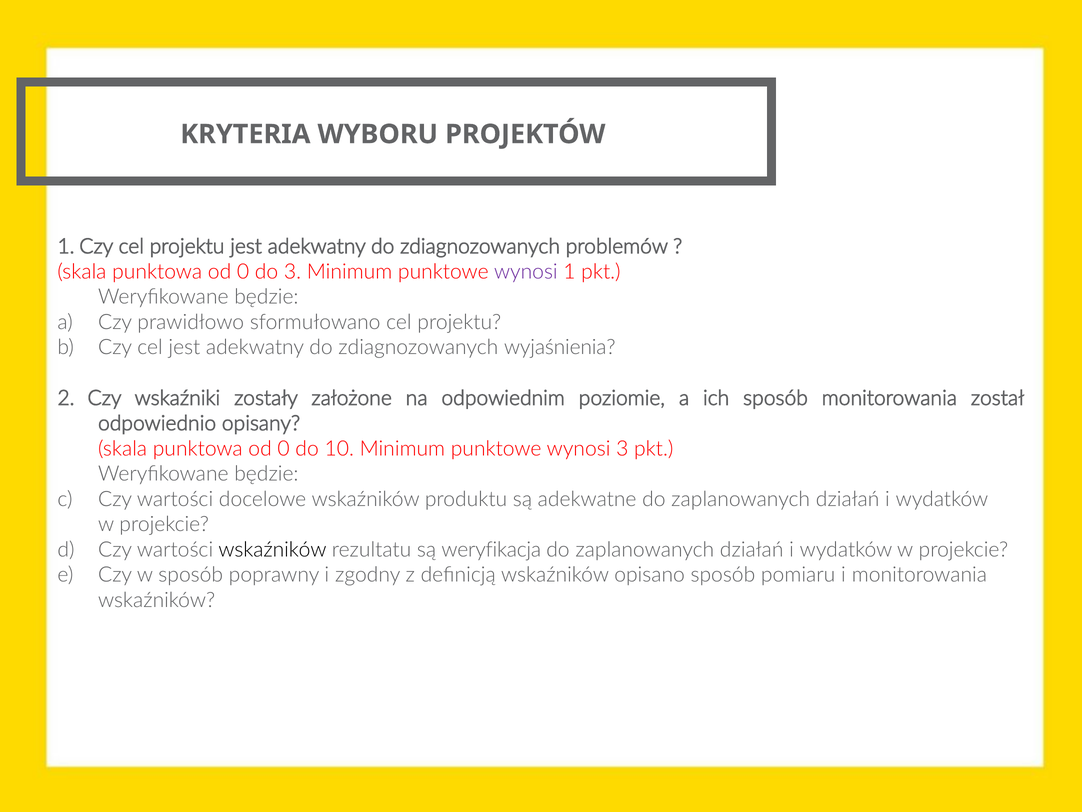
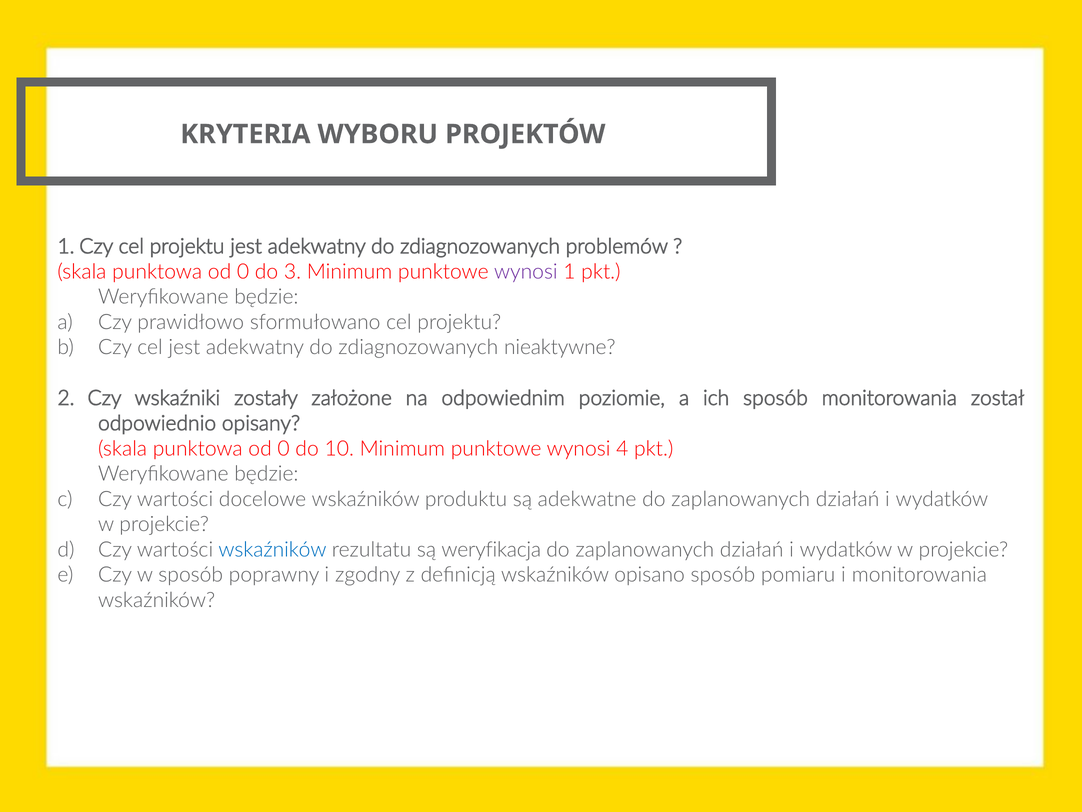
wyjaśnienia: wyjaśnienia -> nieaktywne (560, 347)
wynosi 3: 3 -> 4 (622, 448)
wskaźników colour: black -> blue (272, 549)
